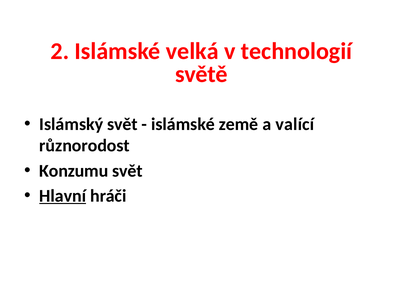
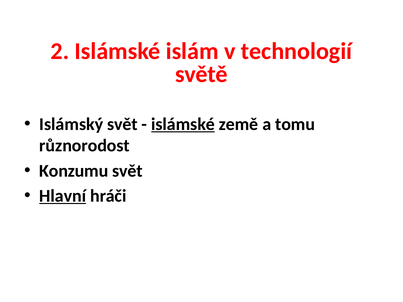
velká: velká -> islám (192, 51)
islámské underline: none -> present (183, 124)
valící: valící -> tomu (295, 124)
